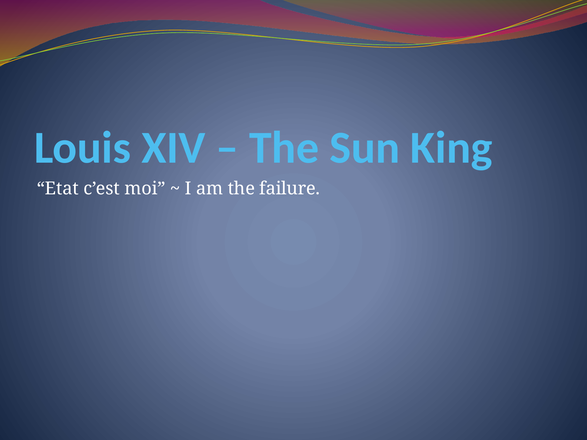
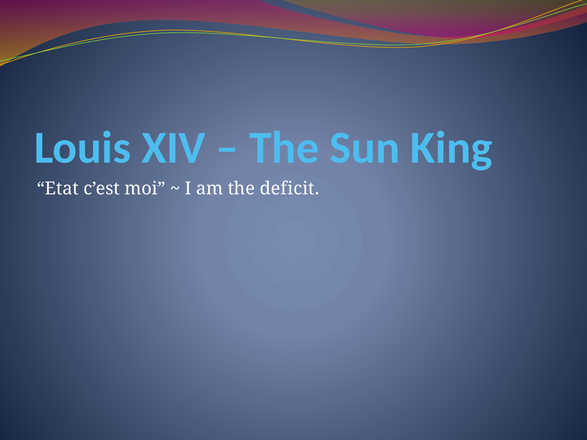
failure: failure -> deficit (289, 189)
